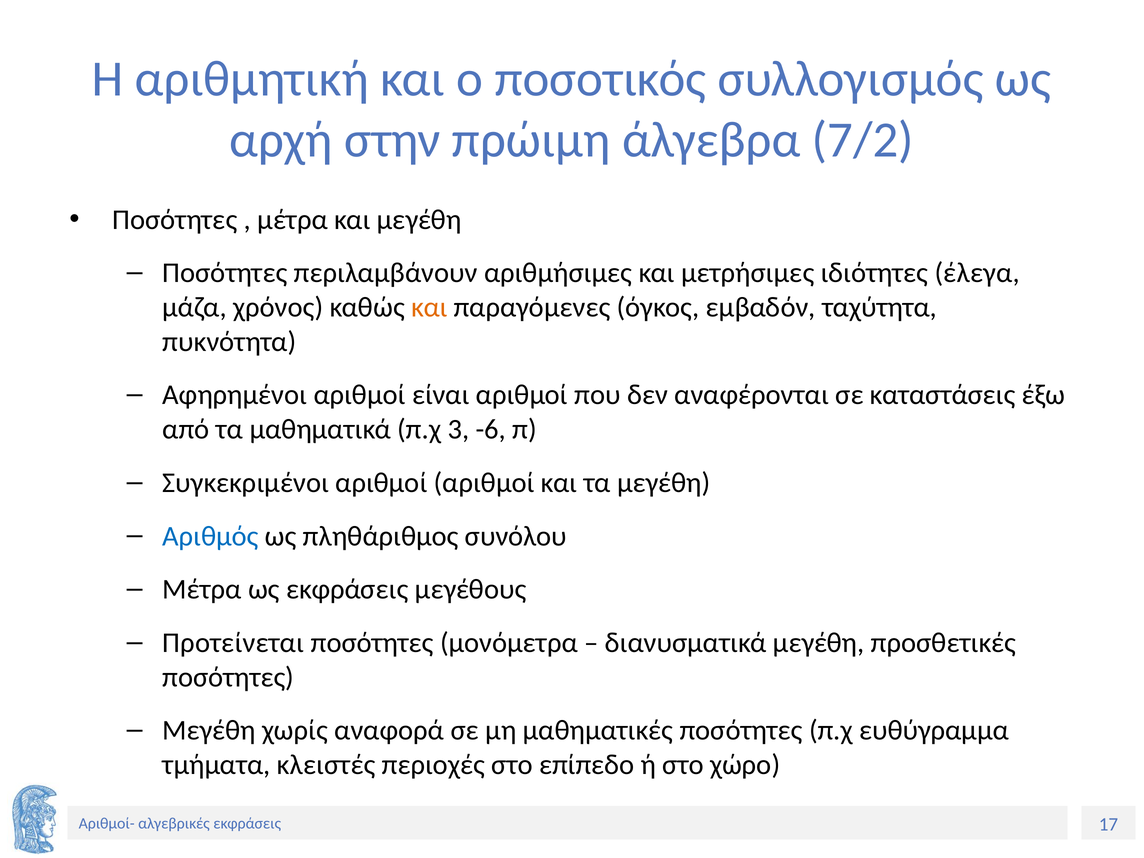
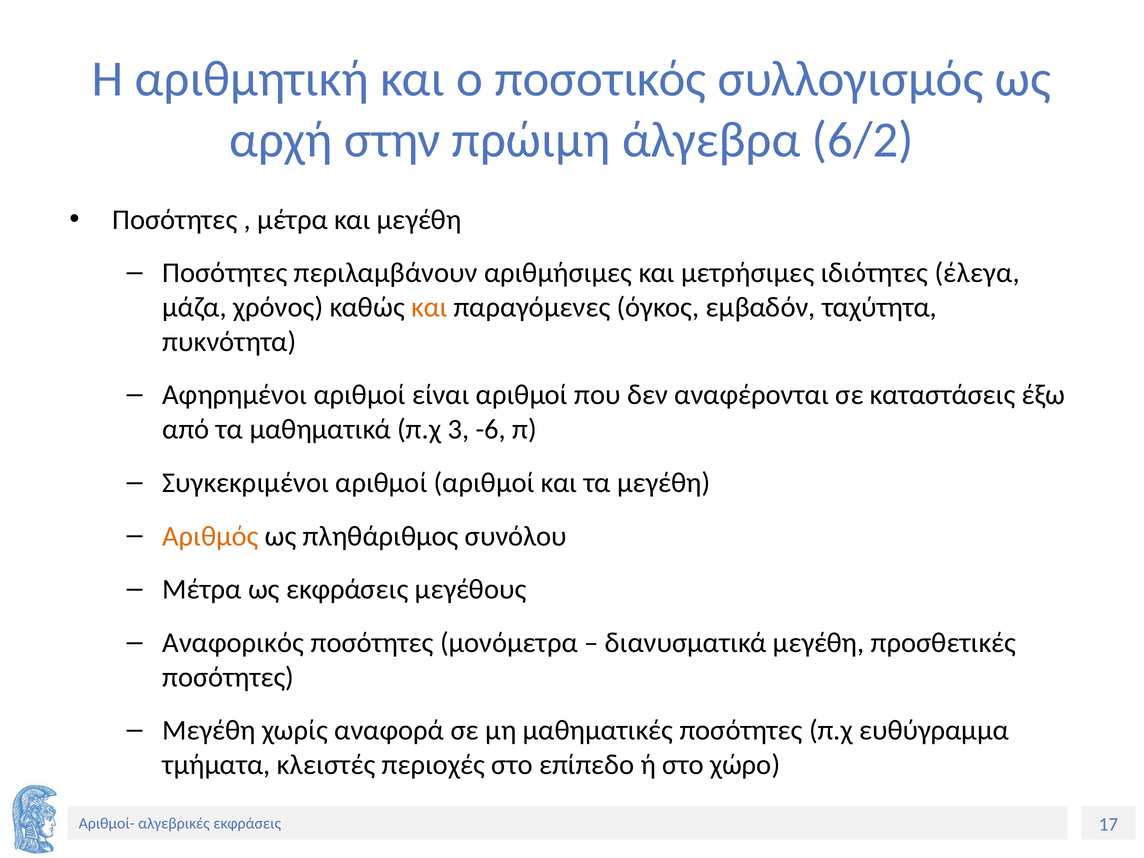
7/2: 7/2 -> 6/2 (863, 140)
Αριθμός colour: blue -> orange (211, 536)
Προτείνεται: Προτείνεται -> Αναφορικός (233, 643)
